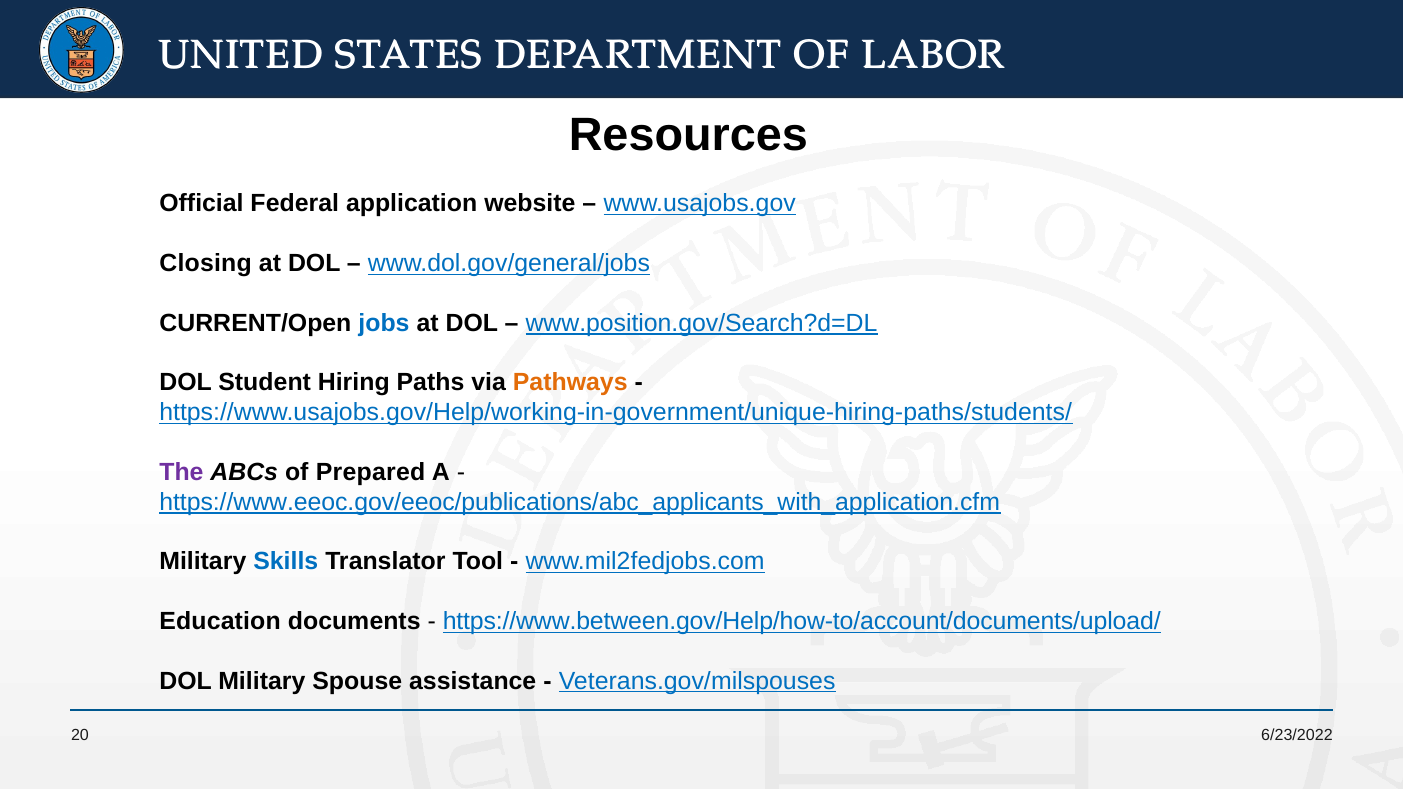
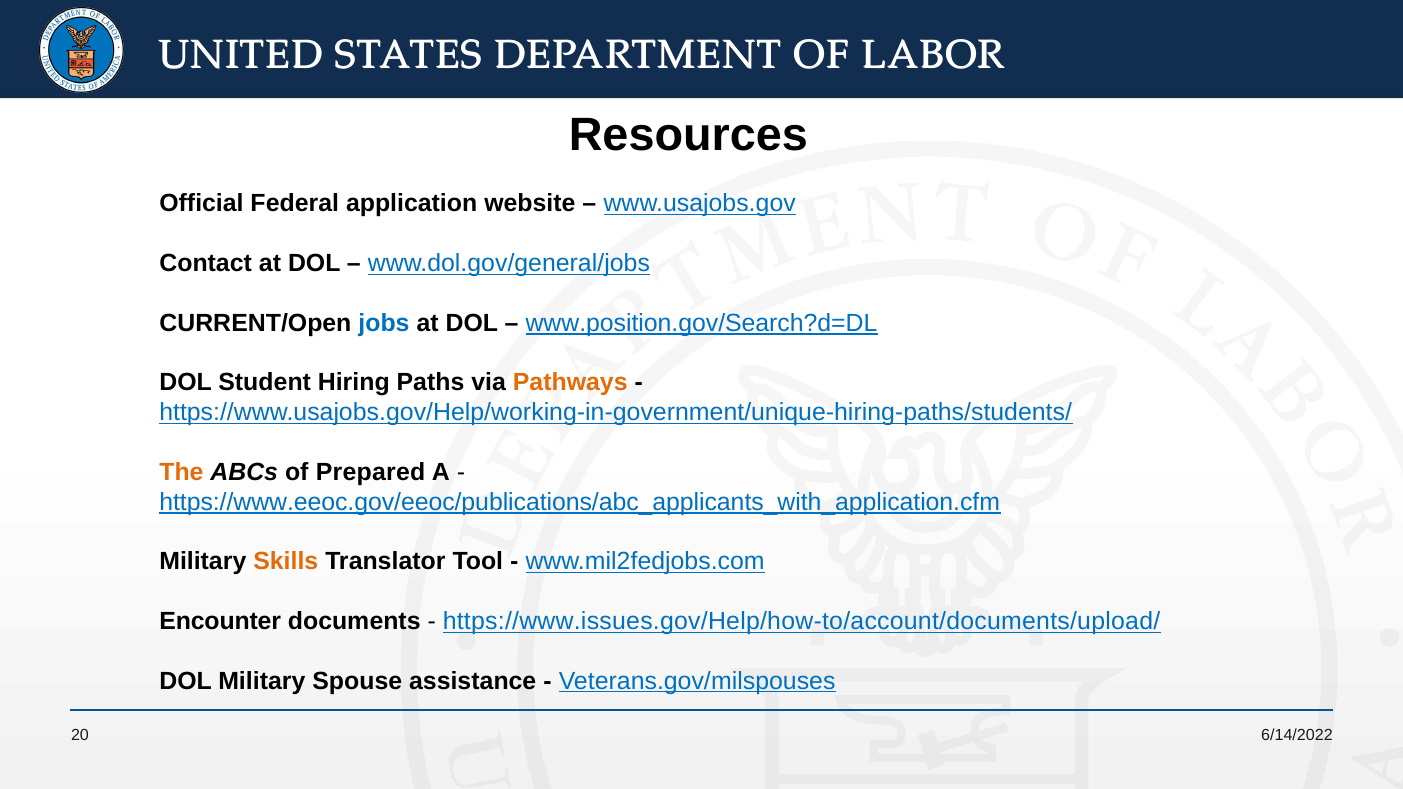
Closing: Closing -> Contact (206, 263)
The colour: purple -> orange (181, 472)
Skills colour: blue -> orange (286, 562)
Education: Education -> Encounter (220, 621)
https://www.between.gov/Help/how-to/account/documents/upload/: https://www.between.gov/Help/how-to/account/documents/upload/ -> https://www.issues.gov/Help/how-to/account/documents/upload/ (802, 621)
6/23/2022: 6/23/2022 -> 6/14/2022 (1297, 735)
